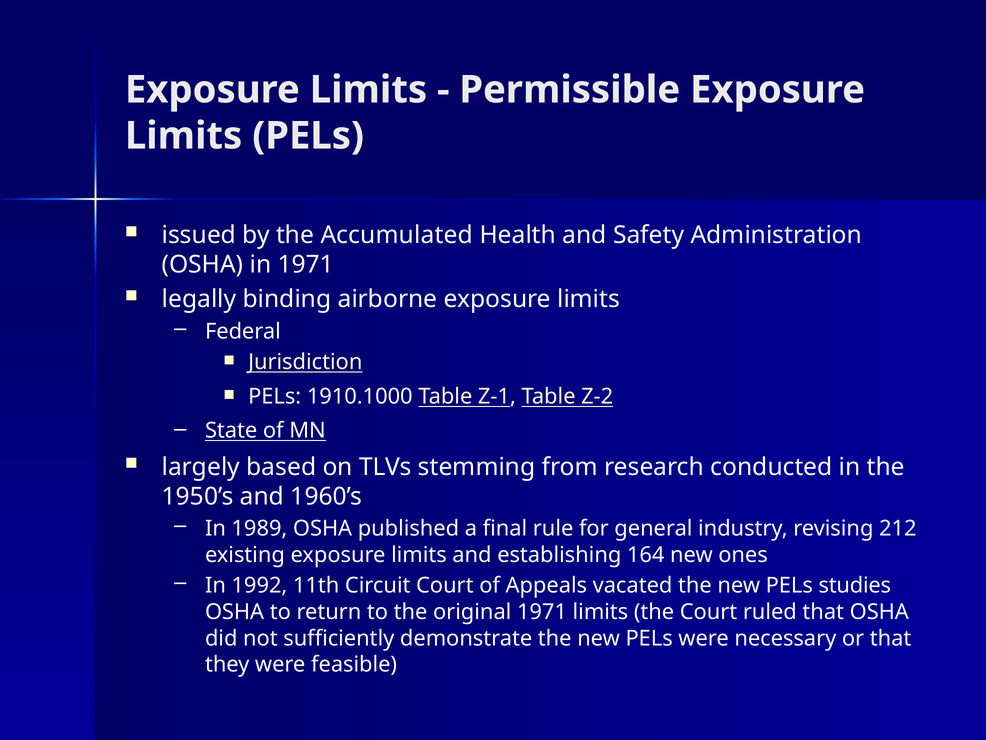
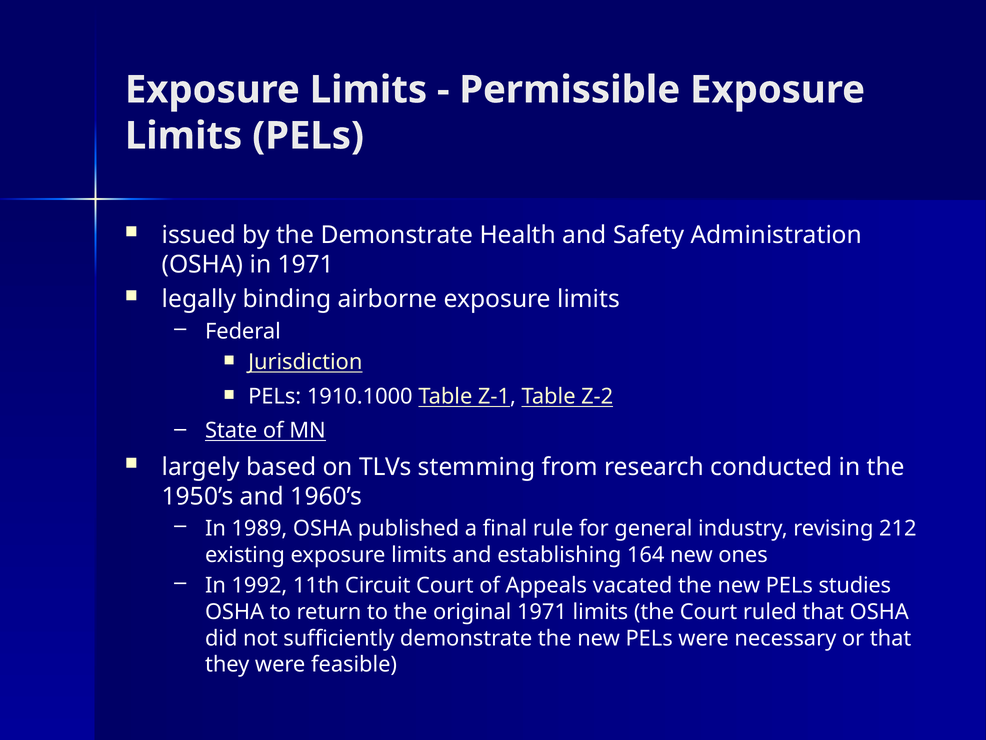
the Accumulated: Accumulated -> Demonstrate (397, 235)
